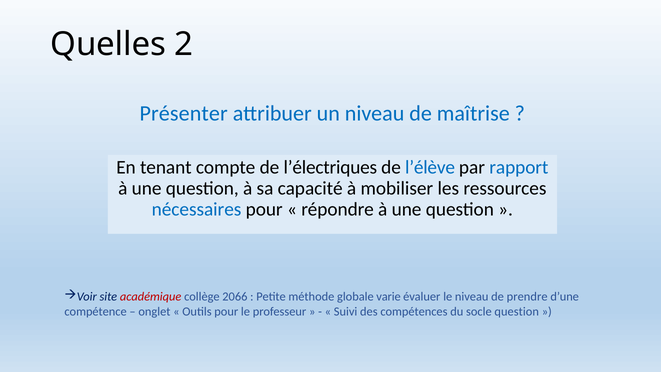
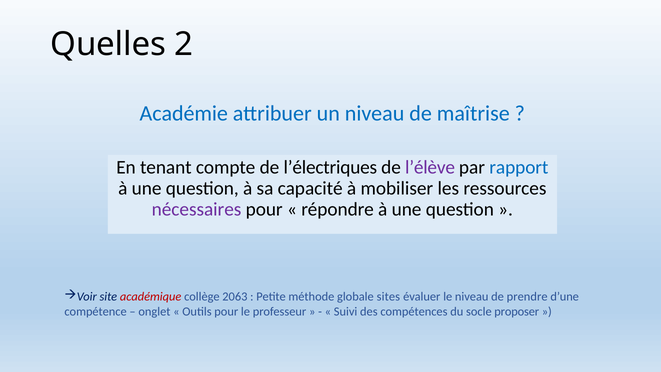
Présenter: Présenter -> Académie (184, 113)
l’élève colour: blue -> purple (430, 168)
nécessaires colour: blue -> purple (197, 209)
2066: 2066 -> 2063 (235, 296)
varie: varie -> sites (388, 296)
socle question: question -> proposer (517, 311)
